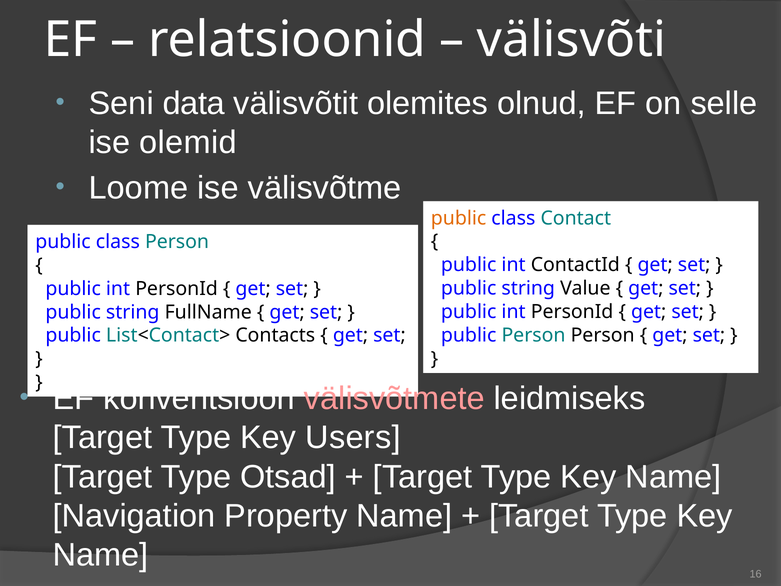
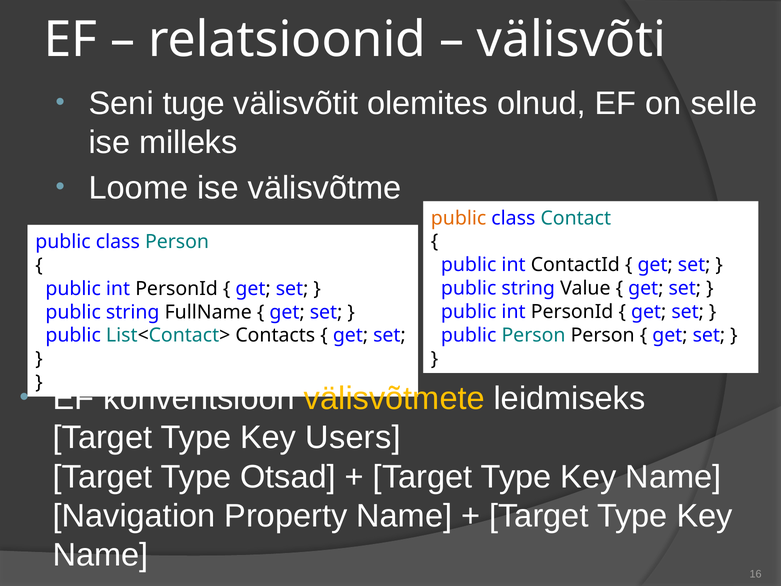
data: data -> tuge (194, 103)
olemid: olemid -> milleks (188, 142)
välisvõtmete colour: pink -> yellow (394, 398)
